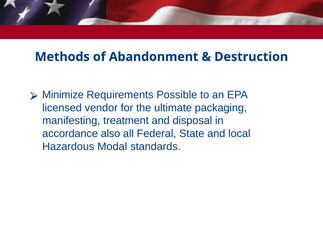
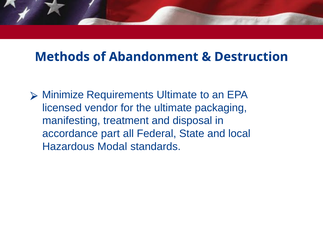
Requirements Possible: Possible -> Ultimate (177, 95)
also: also -> part (110, 134)
